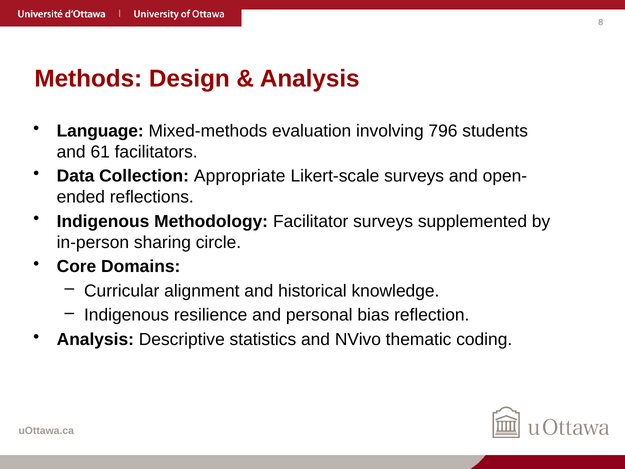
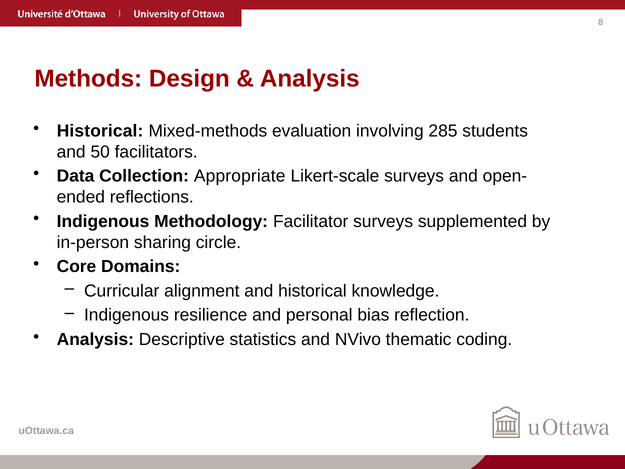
Language: Language -> Historical (100, 131)
796: 796 -> 285 (443, 131)
61: 61 -> 50 (100, 152)
